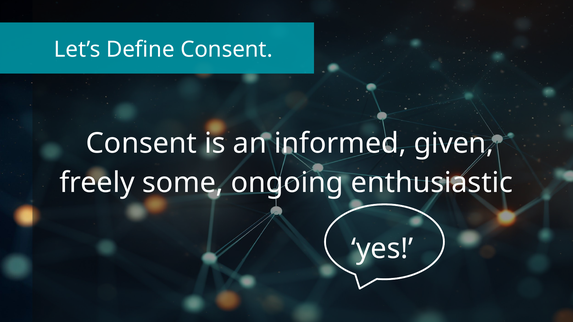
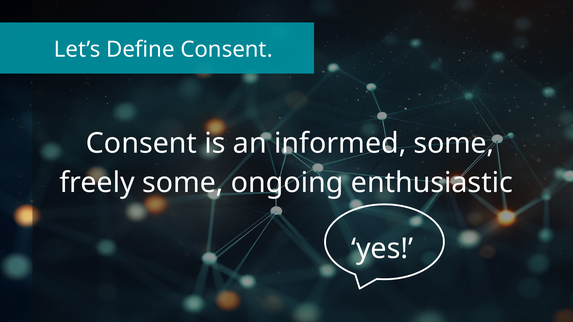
informed given: given -> some (454, 143)
